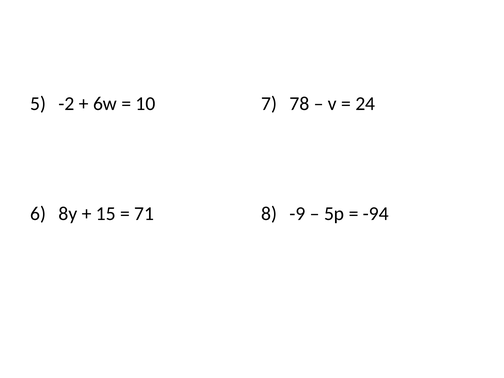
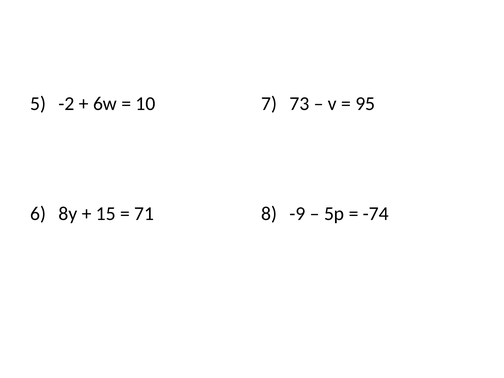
78: 78 -> 73 (300, 104)
24: 24 -> 95 (365, 104)
-94: -94 -> -74 (376, 214)
